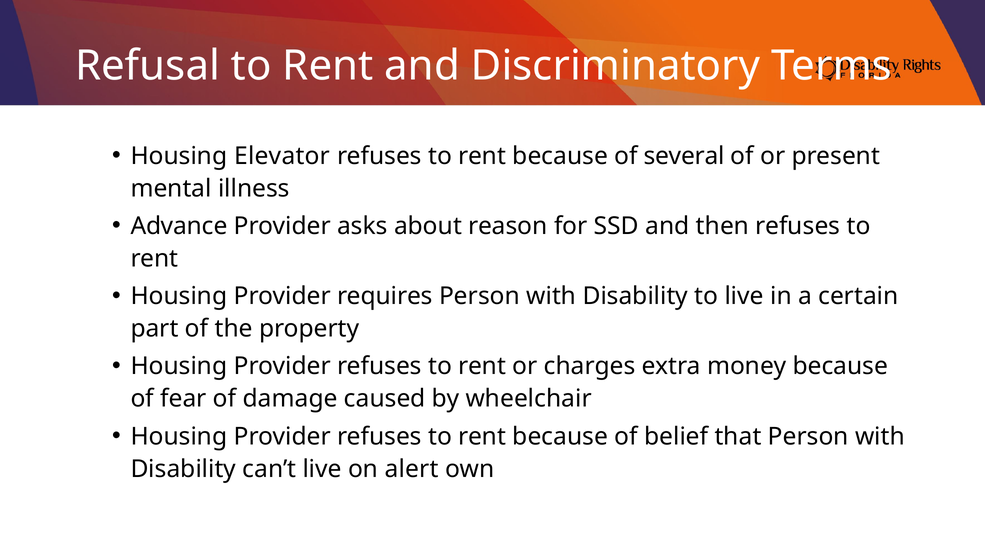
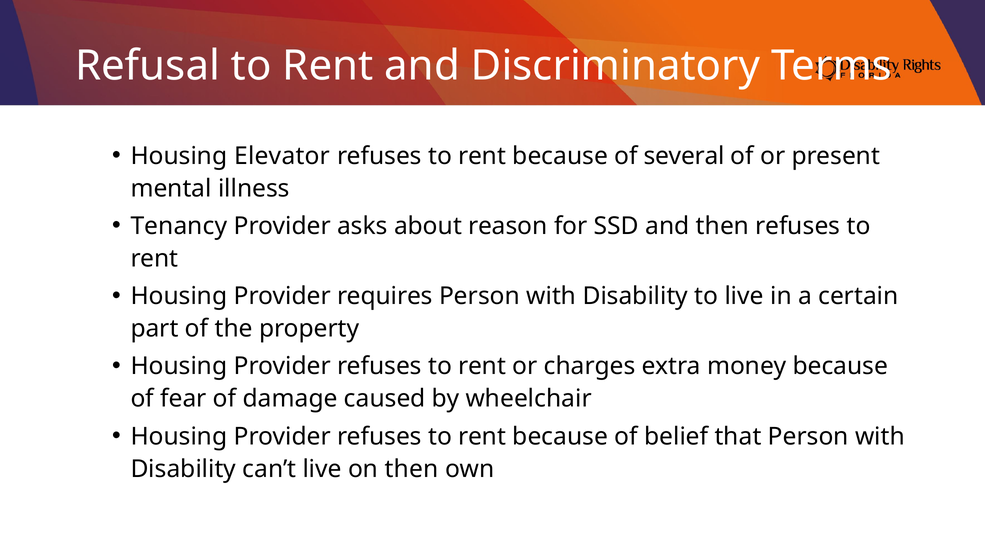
Advance: Advance -> Tenancy (179, 226)
on alert: alert -> then (412, 469)
